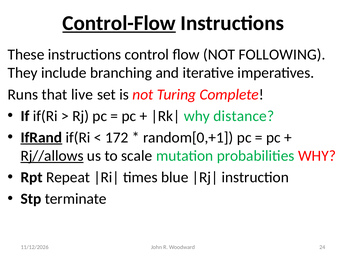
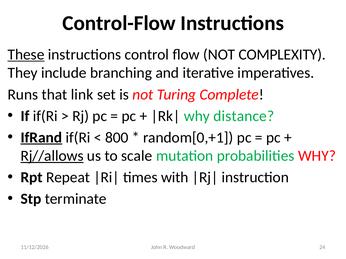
Control-Flow underline: present -> none (119, 23)
These underline: none -> present (26, 55)
FOLLOWING: FOLLOWING -> COMPLEXITY (282, 55)
live: live -> link (82, 95)
172: 172 -> 800 (117, 138)
blue: blue -> with (175, 178)
